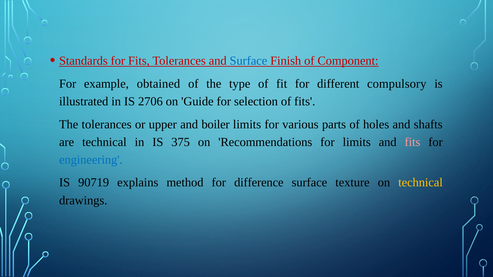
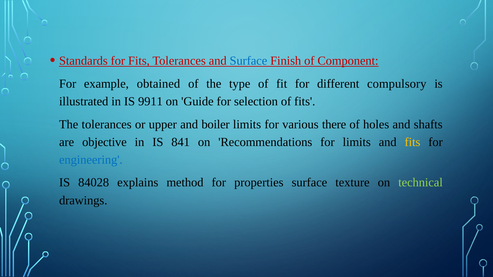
2706: 2706 -> 9911 (150, 102)
parts: parts -> there (334, 124)
are technical: technical -> objective (104, 142)
375: 375 -> 841 (181, 142)
fits colour: pink -> yellow (412, 142)
90719: 90719 -> 84028 (94, 183)
difference: difference -> properties (259, 183)
technical colour: yellow -> light green (421, 183)
